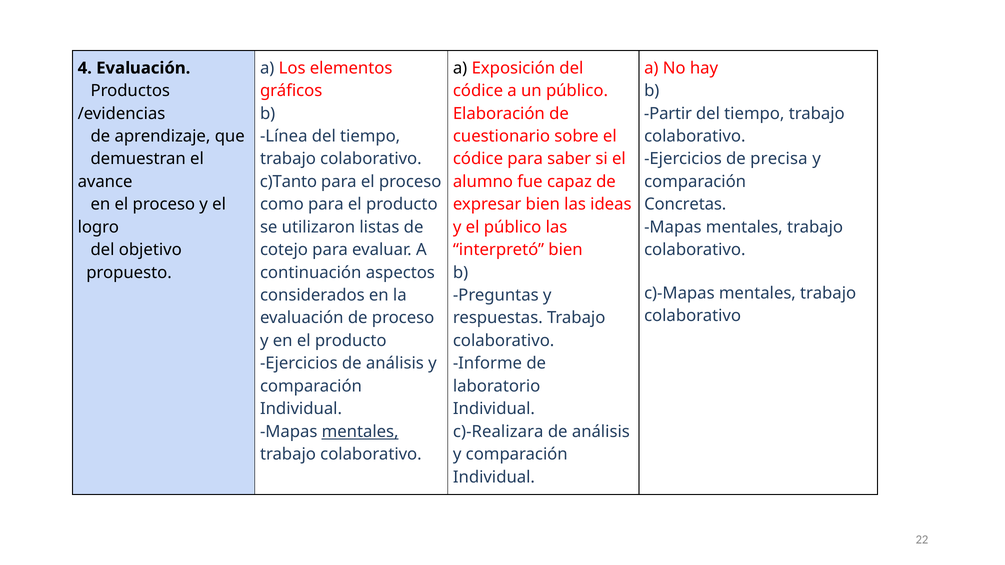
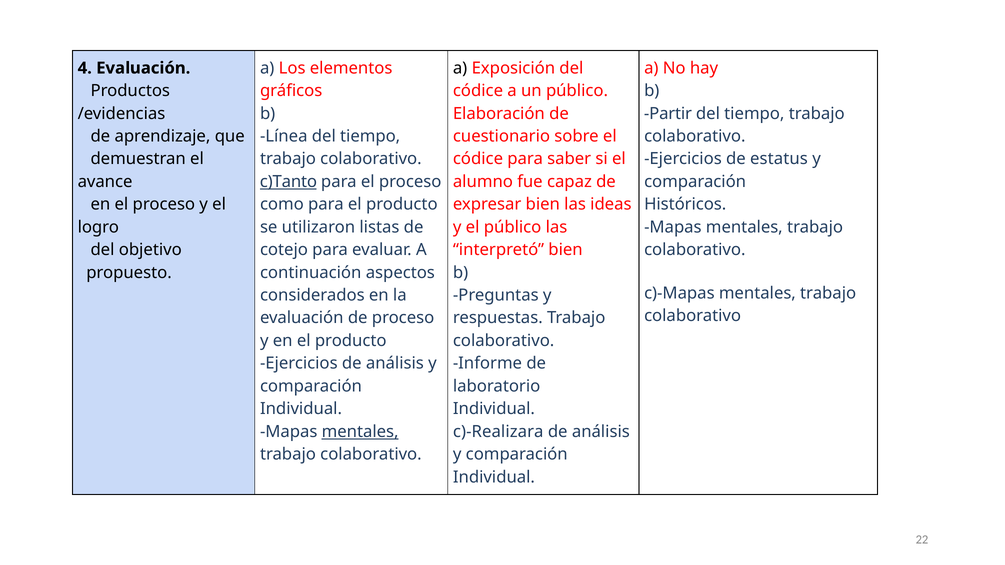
precisa: precisa -> estatus (779, 159)
c)Tanto underline: none -> present (288, 182)
Concretas: Concretas -> Históricos (685, 204)
